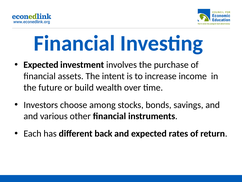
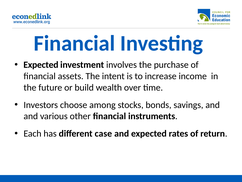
back: back -> case (103, 133)
